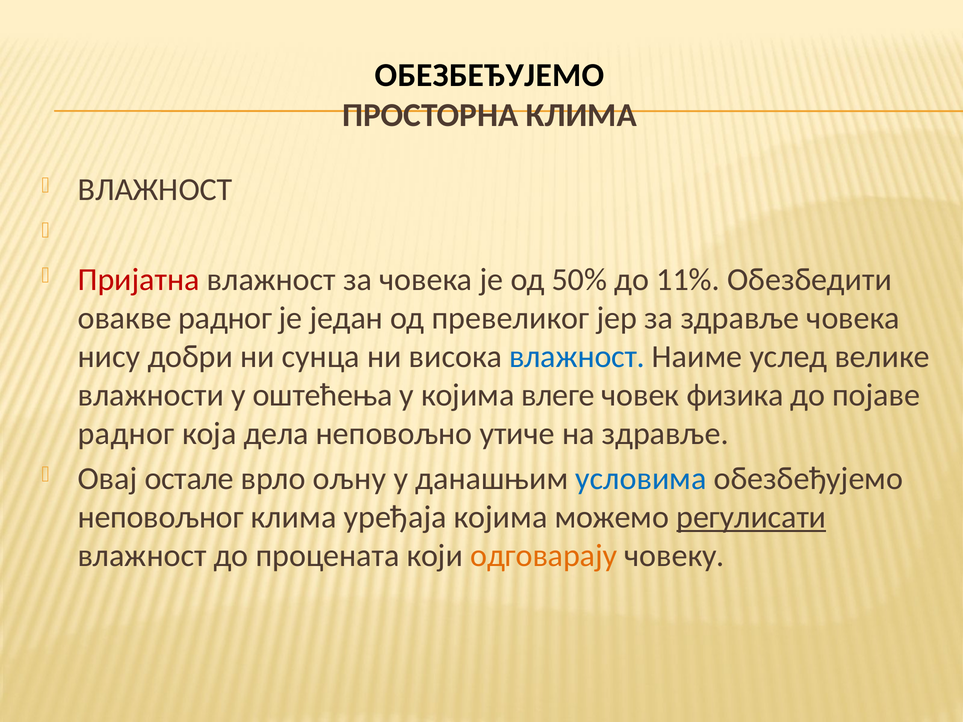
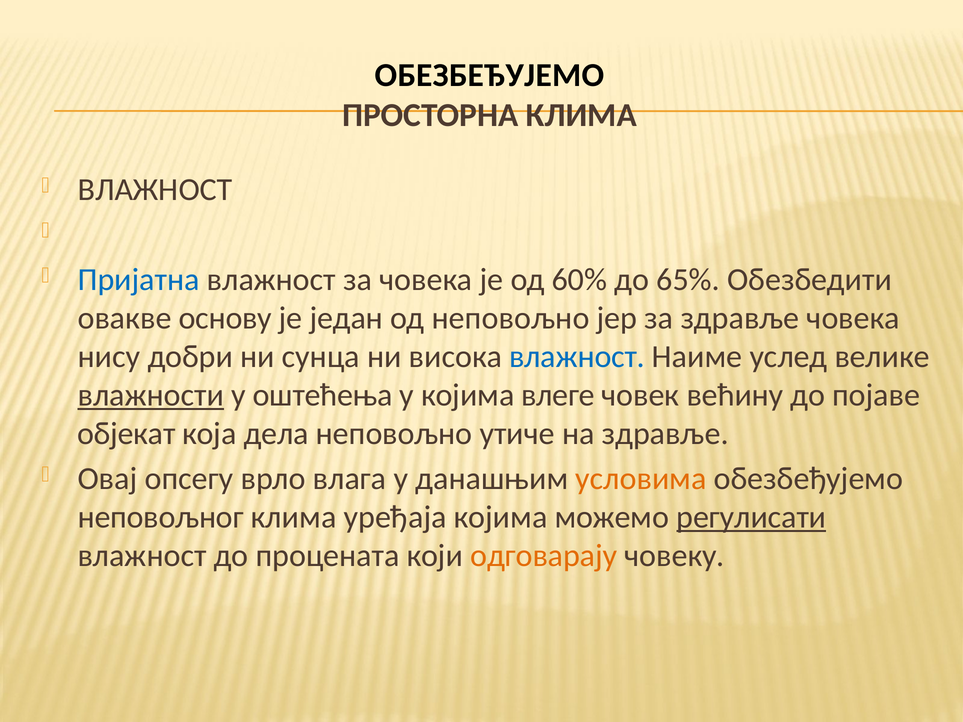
Пријатна colour: red -> blue (139, 280)
50%: 50% -> 60% (579, 280)
11%: 11% -> 65% (688, 280)
овакве радног: радног -> основу (225, 318)
од превеликог: превеликог -> неповољно (511, 318)
влажности underline: none -> present (151, 395)
физика: физика -> већину (735, 395)
радног: радног -> објекат (126, 434)
остале: остале -> опсегу (189, 479)
ољну: ољну -> влага (350, 479)
условима colour: blue -> orange (641, 479)
